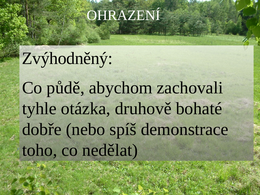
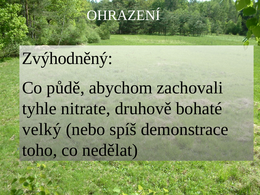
otázka: otázka -> nitrate (86, 109)
dobře: dobře -> velký (42, 129)
